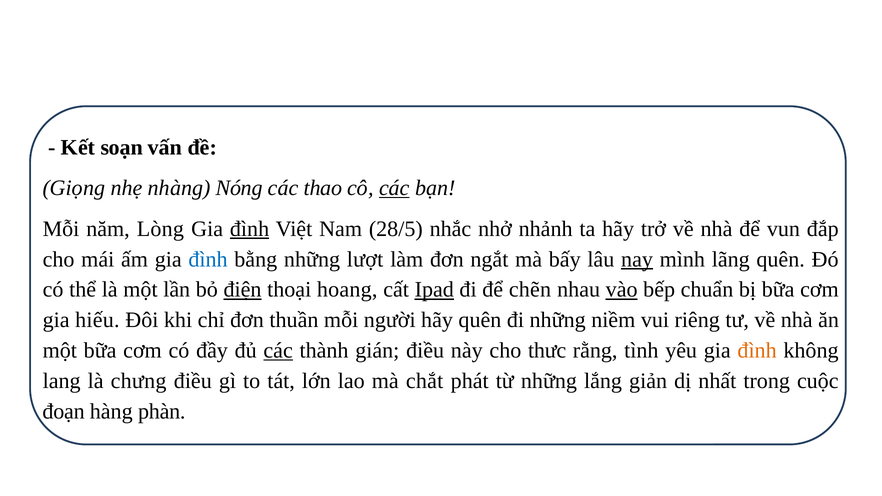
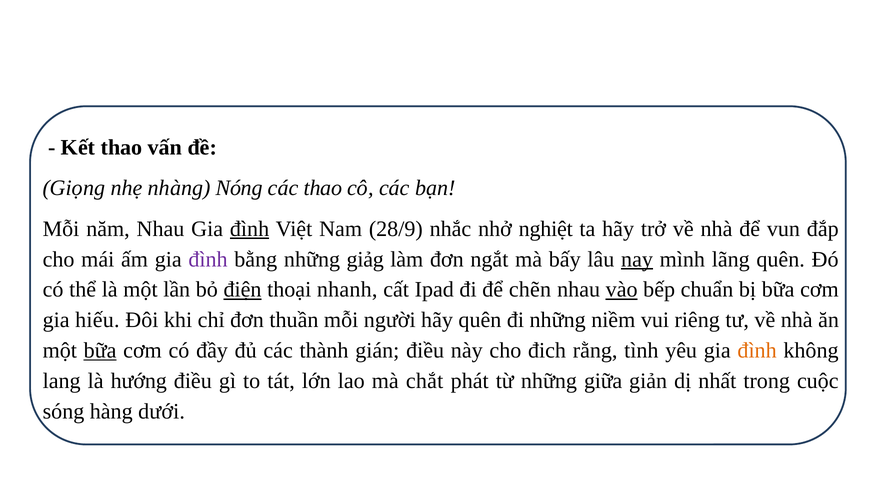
Kết soạn: soạn -> thao (122, 147)
các underline: present -> none (394, 188)
năm Lòng: Lòng -> Nhau (160, 229)
28/5: 28/5 -> 28/9 (396, 229)
nhảnh: nhảnh -> nghiệt (546, 229)
đình colour: blue -> purple (208, 259)
lượt: lượt -> giảg (365, 259)
hoang: hoang -> nhanh (347, 290)
Ipad underline: present -> none (434, 290)
bữa underline: none -> present (100, 351)
các underline: present -> none (278, 351)
thưc: thưc -> đich (547, 351)
chưng: chưng -> hướng (139, 381)
lắng: lắng -> giữa (603, 381)
đoạn: đoạn -> sóng (63, 411)
phàn: phàn -> dưới (162, 411)
